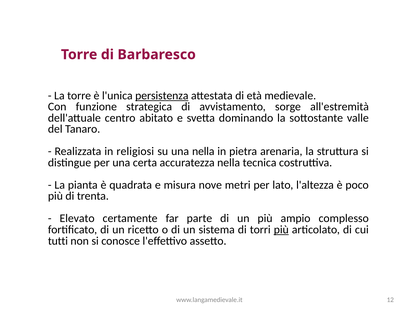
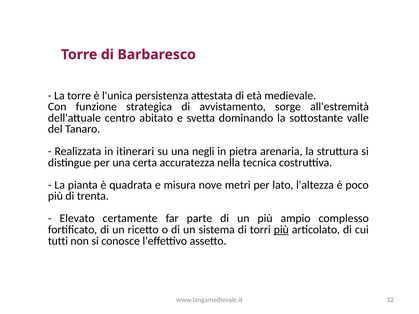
persistenza underline: present -> none (162, 96)
religiosi: religiosi -> itinerari (135, 152)
una nella: nella -> negli (203, 152)
